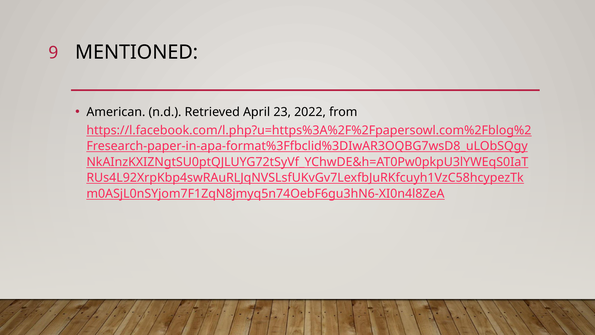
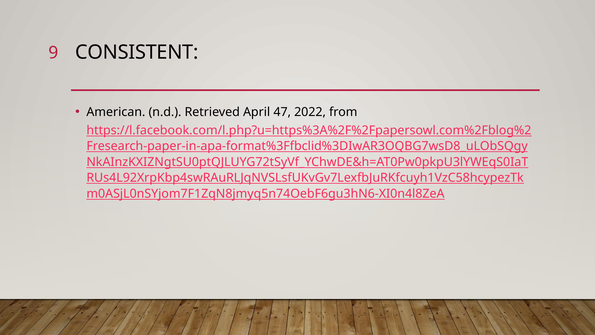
MENTIONED: MENTIONED -> CONSISTENT (137, 52)
23: 23 -> 47 (282, 112)
